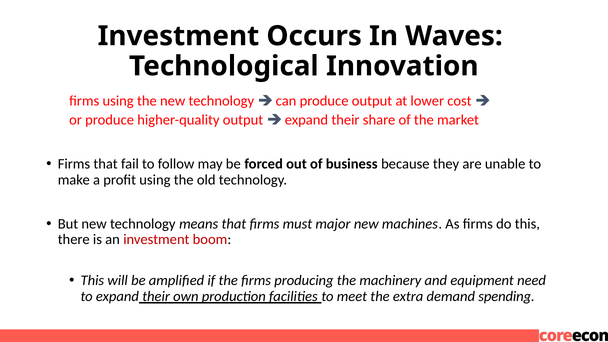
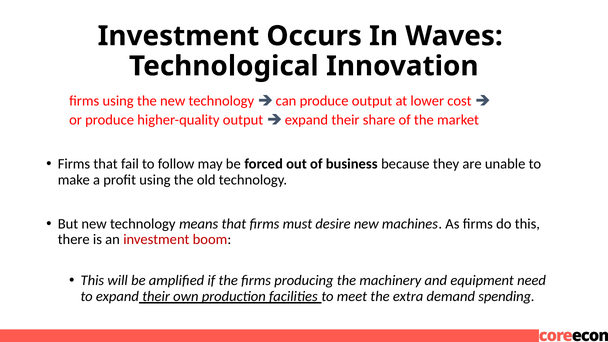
major: major -> desire (333, 224)
